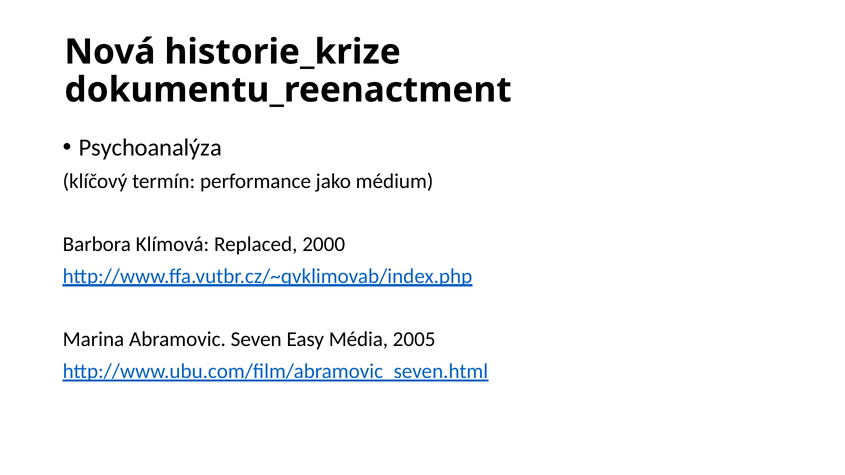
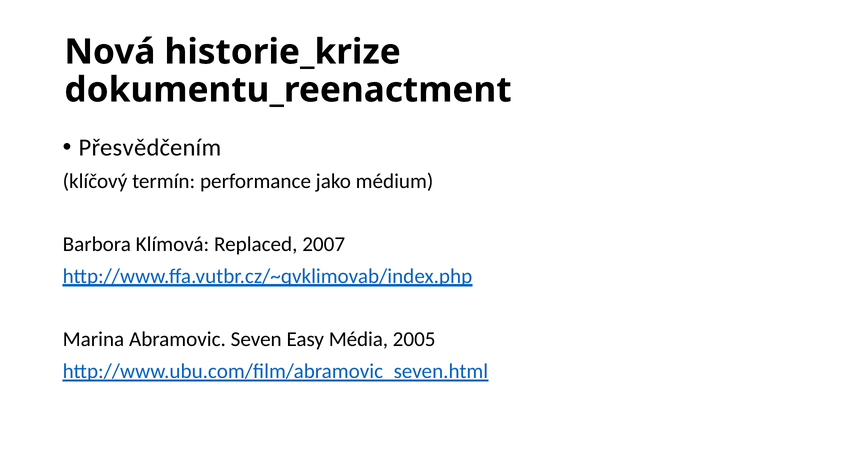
Psychoanalýza: Psychoanalýza -> Přesvědčením (150, 148)
2000: 2000 -> 2007 (324, 244)
